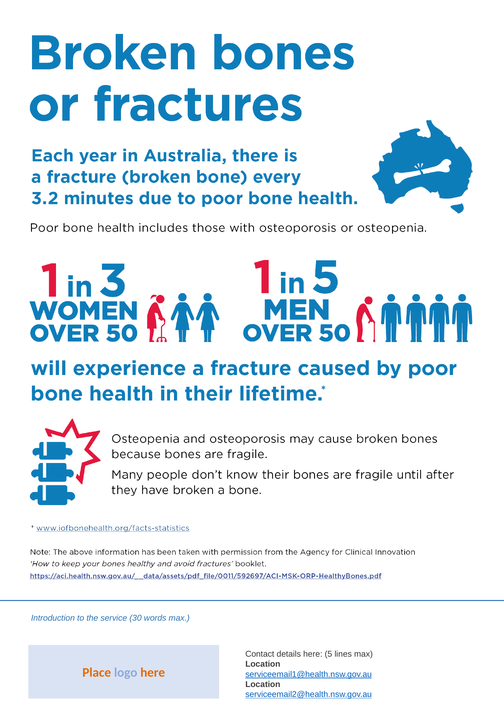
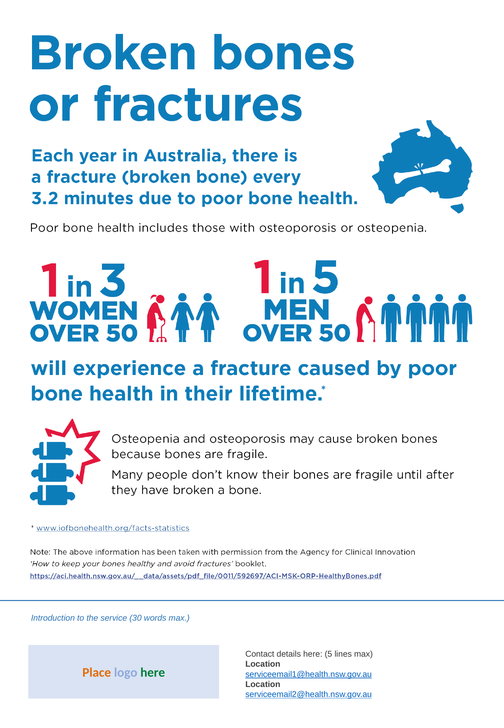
here colour: orange -> green (153, 673)
